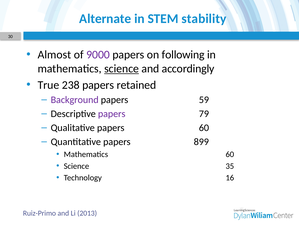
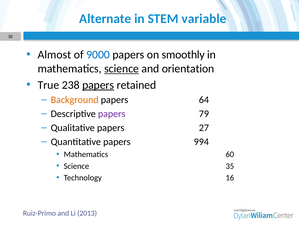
stability: stability -> variable (204, 19)
9000 colour: purple -> blue (98, 55)
following: following -> smoothly (183, 55)
accordingly: accordingly -> orientation (188, 68)
papers underline: none -> present (98, 85)
Background colour: purple -> orange (75, 100)
59: 59 -> 64 (204, 100)
papers 60: 60 -> 27 (204, 127)
899: 899 -> 994 (201, 141)
